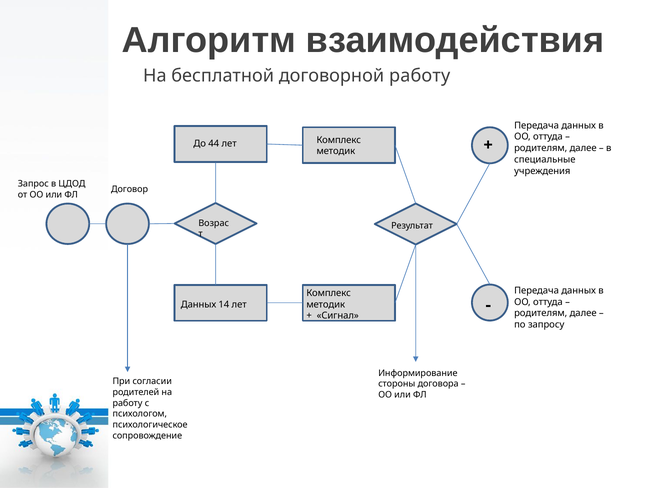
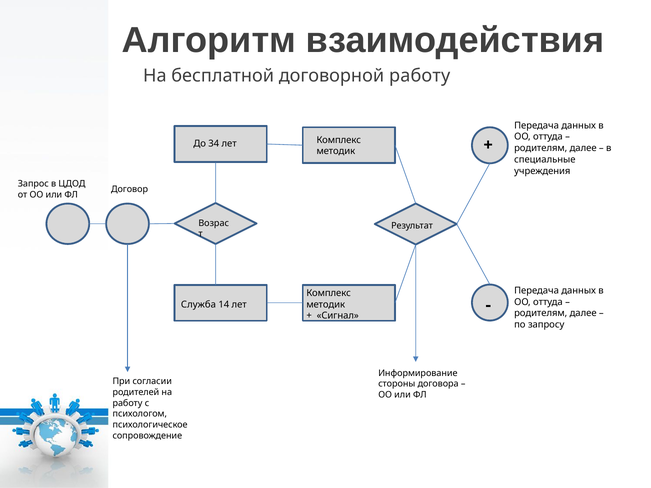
44: 44 -> 34 (214, 144)
Данных: Данных -> Служба (198, 305)
